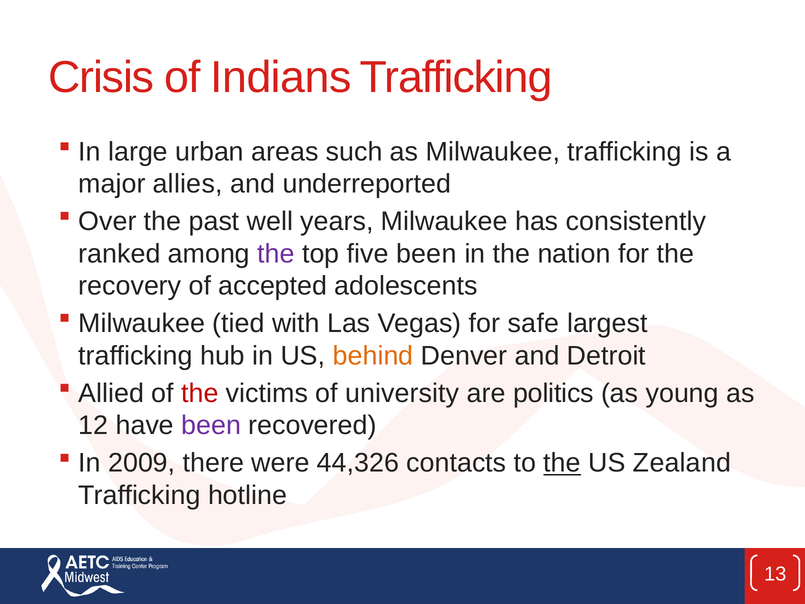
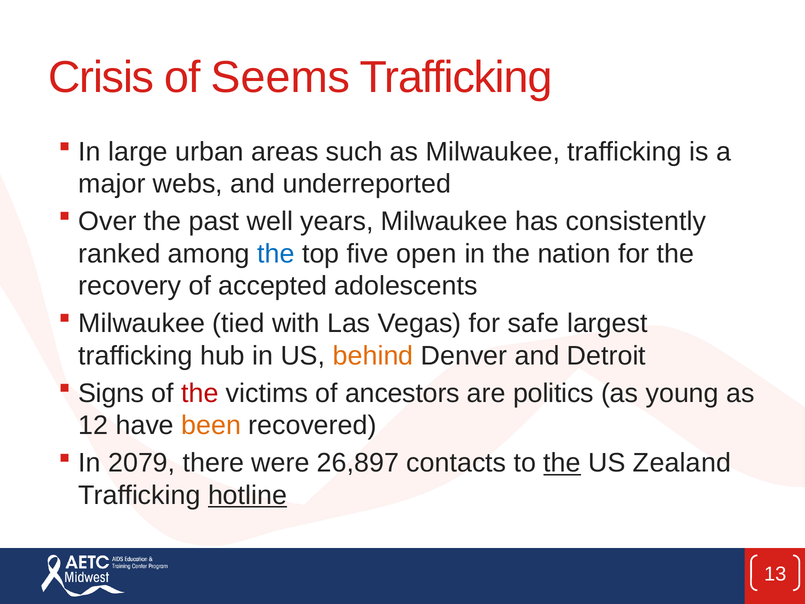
Indians: Indians -> Seems (281, 78)
allies: allies -> webs (188, 184)
the colour: purple -> blue (276, 254)
five been: been -> open (426, 254)
Allied: Allied -> Signs (111, 393)
university: university -> ancestors (402, 393)
been colour: purple -> orange (211, 425)
2009: 2009 -> 2079 (142, 463)
44,326: 44,326 -> 26,897 (358, 463)
hotline underline: none -> present (248, 495)
